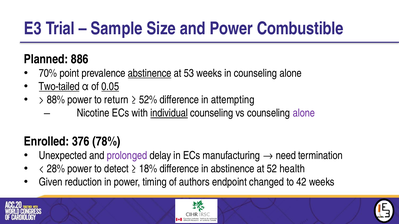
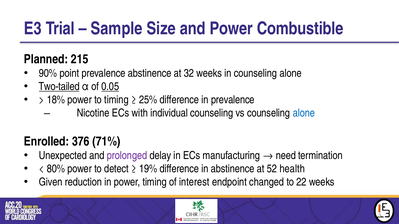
886: 886 -> 215 (80, 59)
70%: 70% -> 90% (48, 73)
abstinence underline: present -> none (150, 73)
53: 53 -> 32 (189, 73)
88%: 88% -> 18% (56, 100)
to return: return -> timing (116, 100)
52%: 52% -> 25% (148, 100)
in attempting: attempting -> prevalence (233, 100)
individual underline: present -> none (169, 113)
alone colour: purple -> blue (304, 113)
78%: 78% -> 71% (106, 142)
28%: 28% -> 80% (56, 169)
18%: 18% -> 19% (148, 169)
authors: authors -> interest (194, 182)
42: 42 -> 22 (301, 182)
